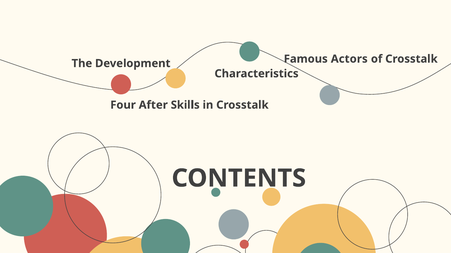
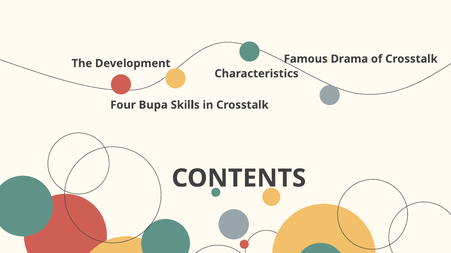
Actors: Actors -> Drama (349, 59)
After: After -> Bupa (153, 105)
